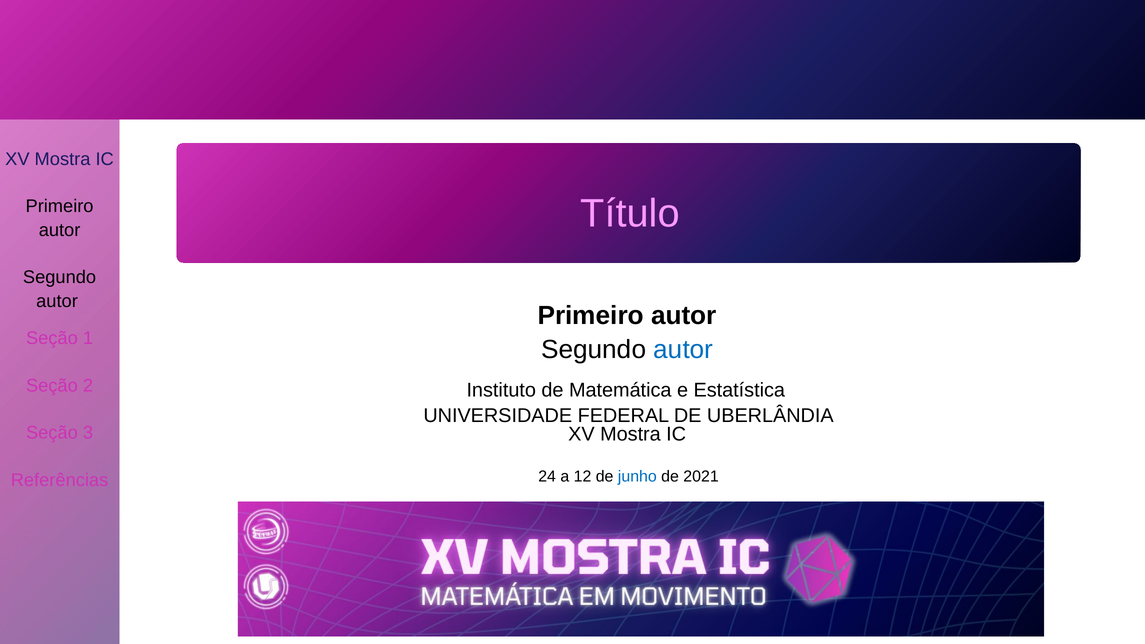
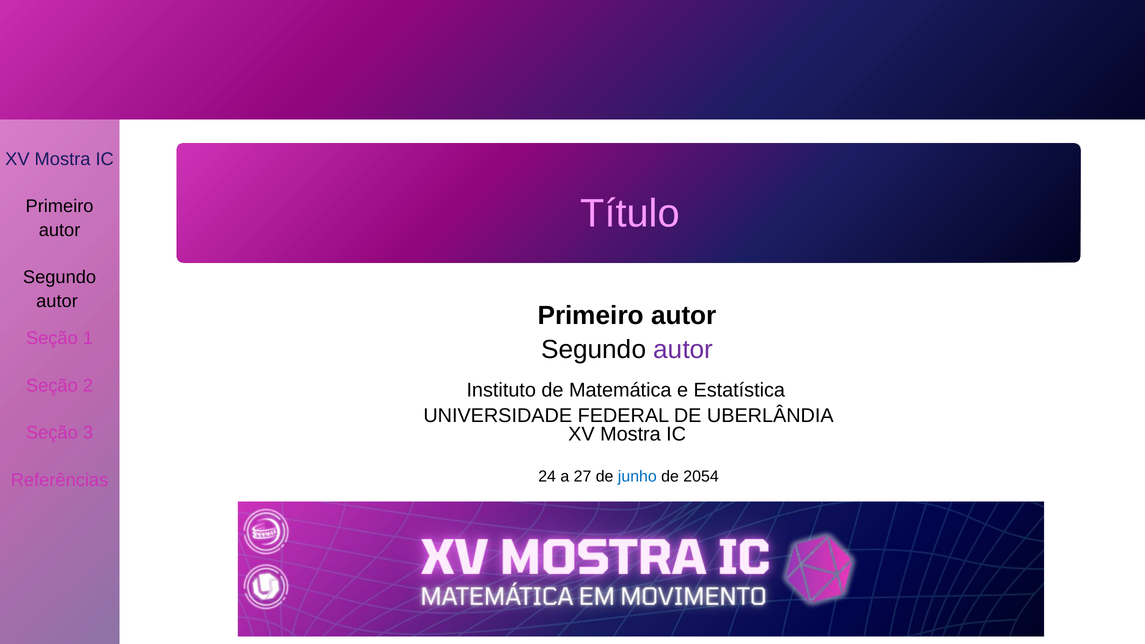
autor colour: blue -> purple (683, 349)
12: 12 -> 27 (583, 476)
2021: 2021 -> 2054 (701, 476)
